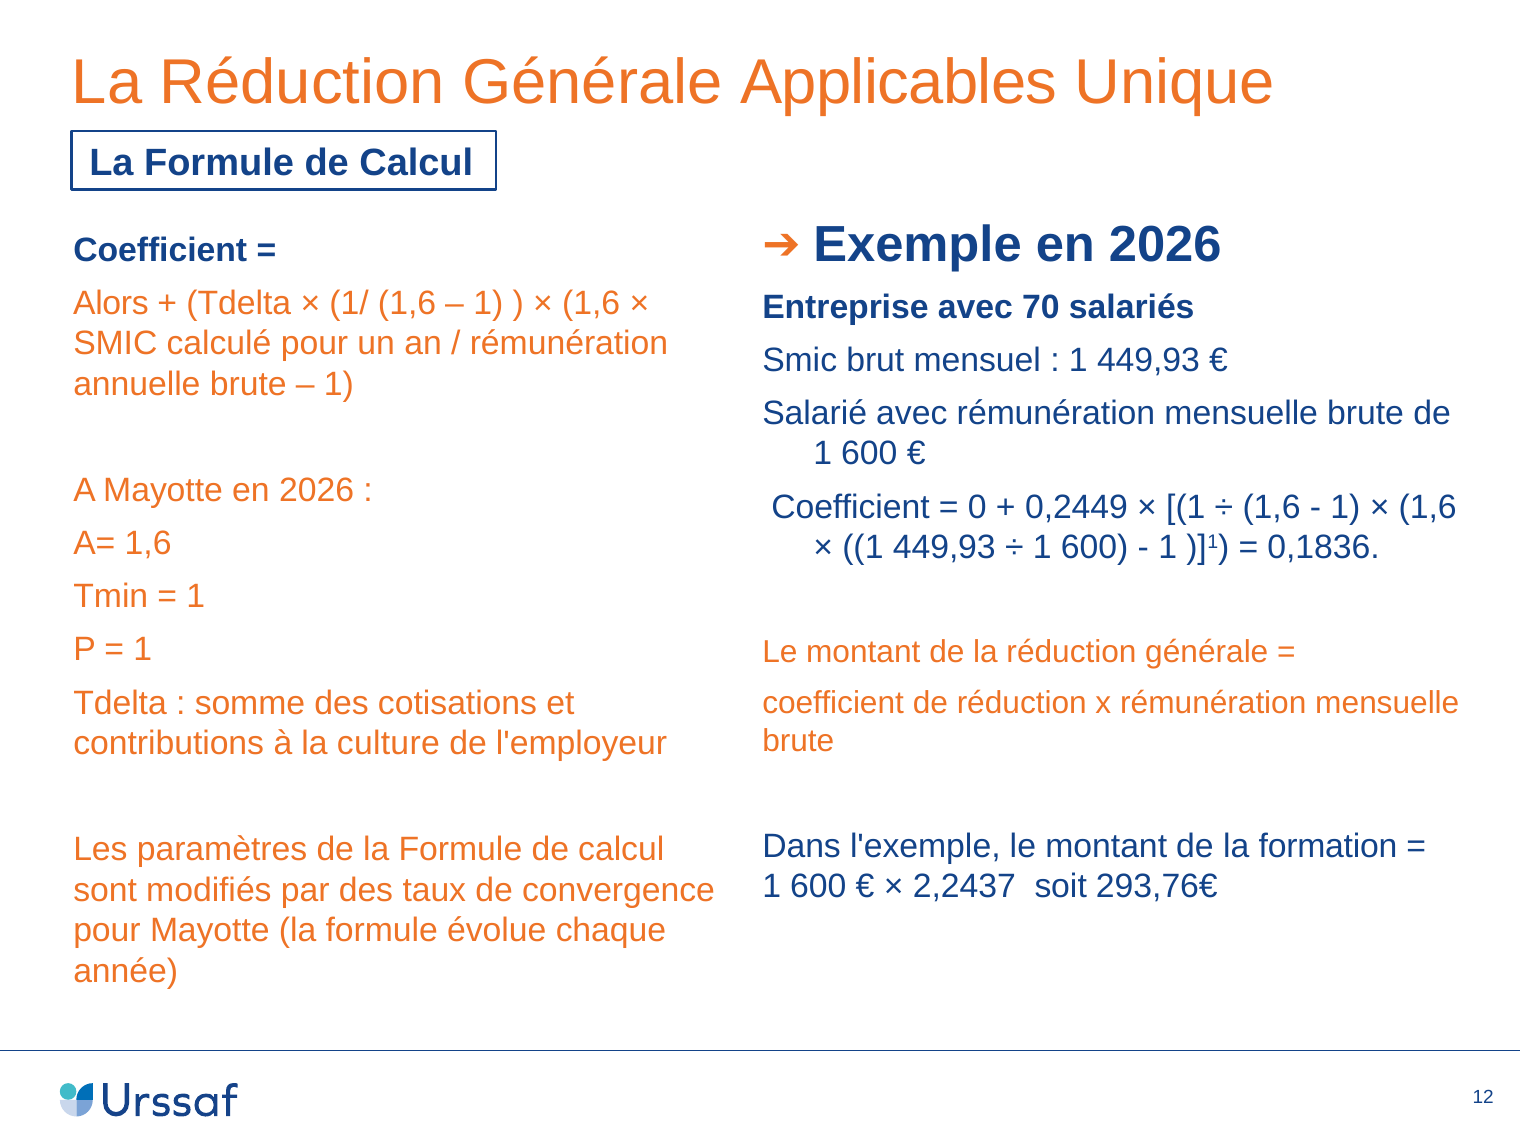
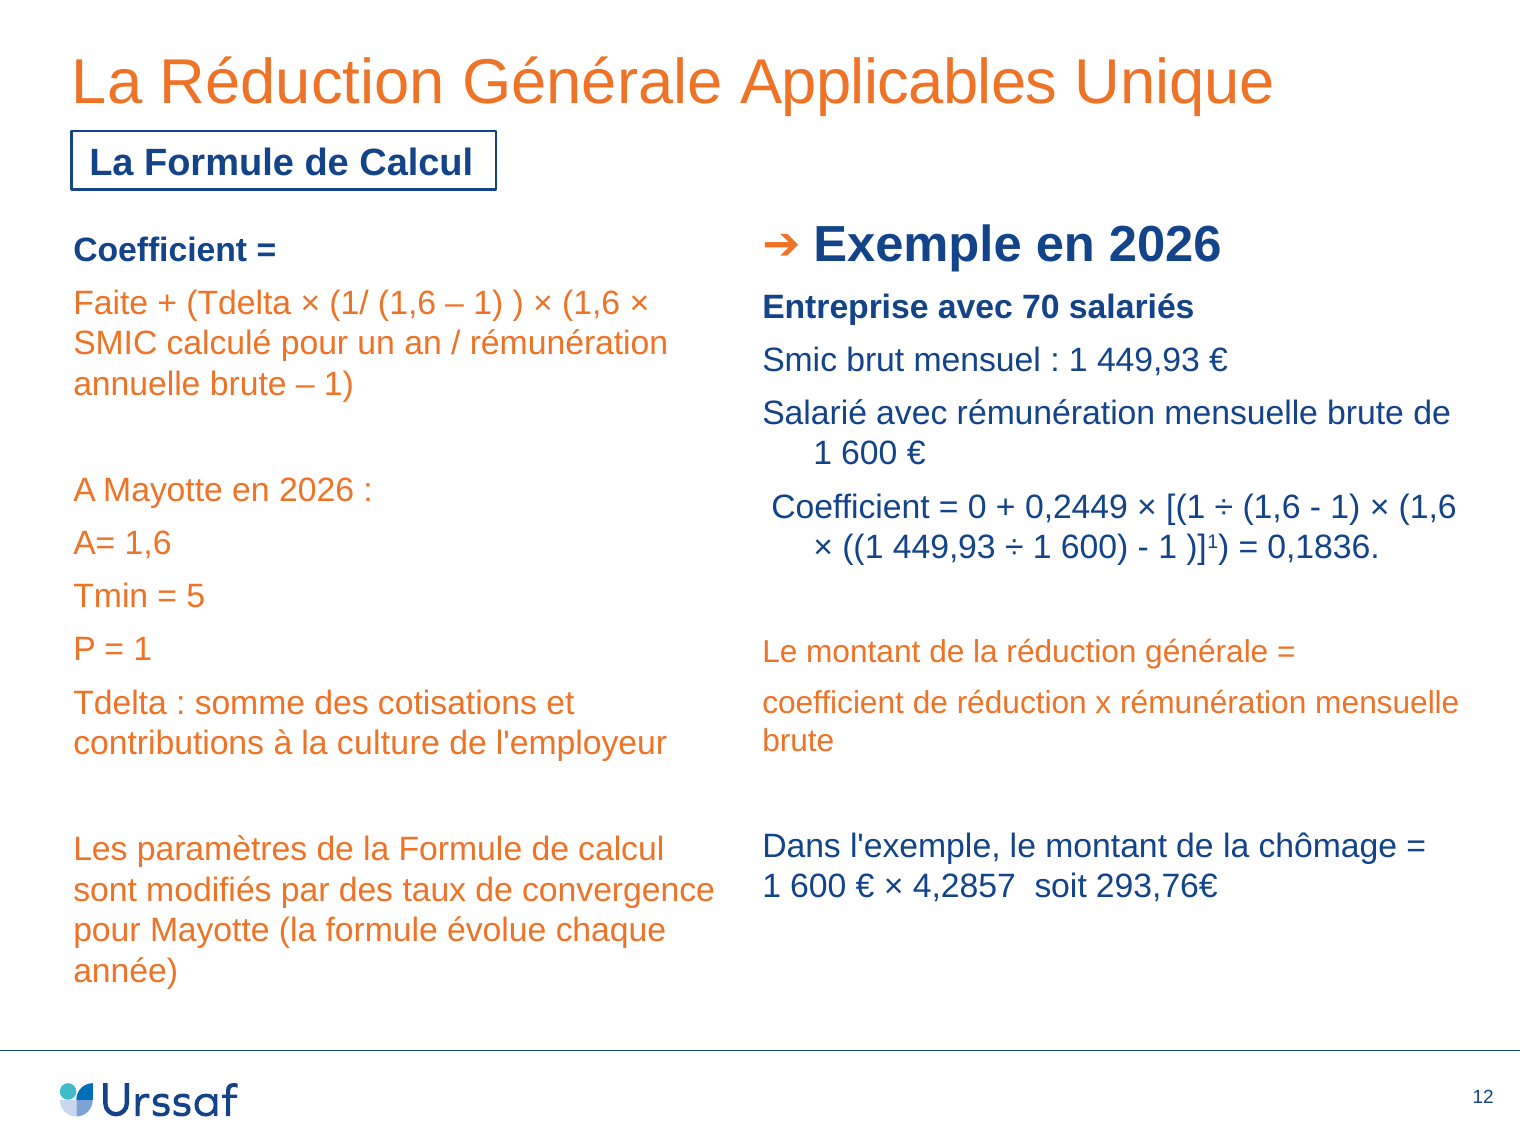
Alors: Alors -> Faite (111, 303)
1: 1 -> 5 (196, 597)
formation: formation -> chômage (1328, 846)
2,2437: 2,2437 -> 4,2857 (964, 887)
